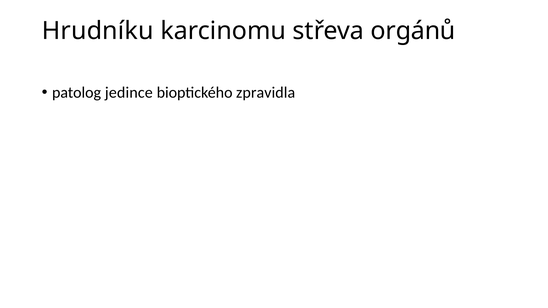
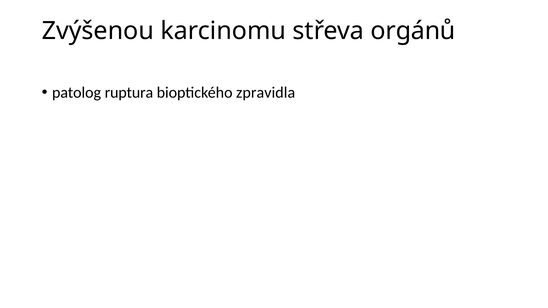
Hrudníku: Hrudníku -> Zvýšenou (98, 31)
jedince: jedince -> ruptura (129, 93)
